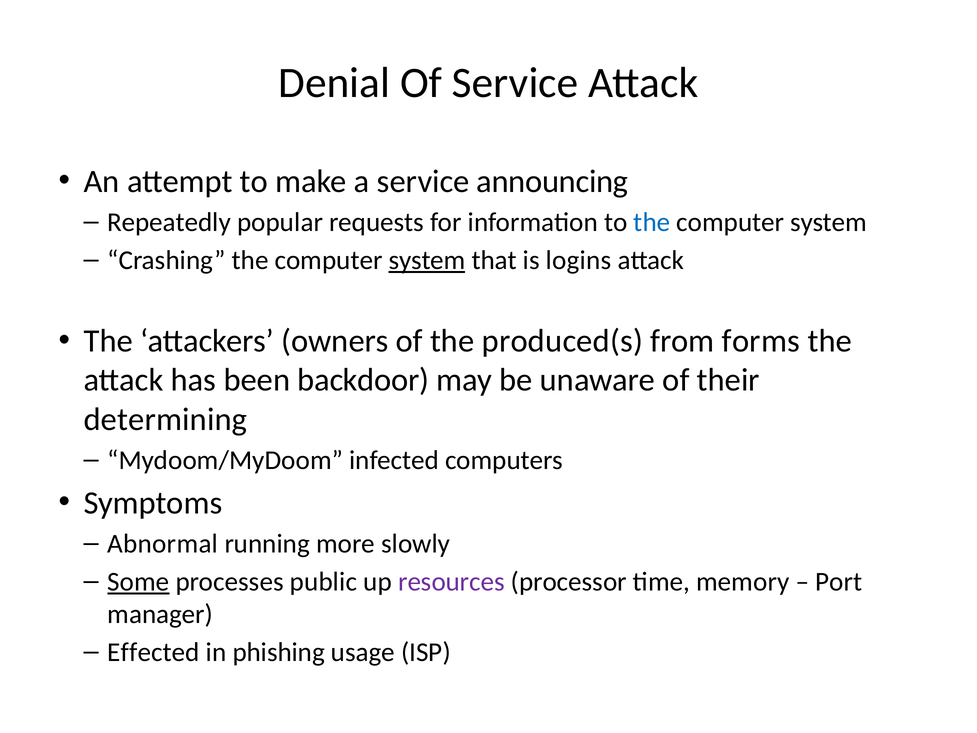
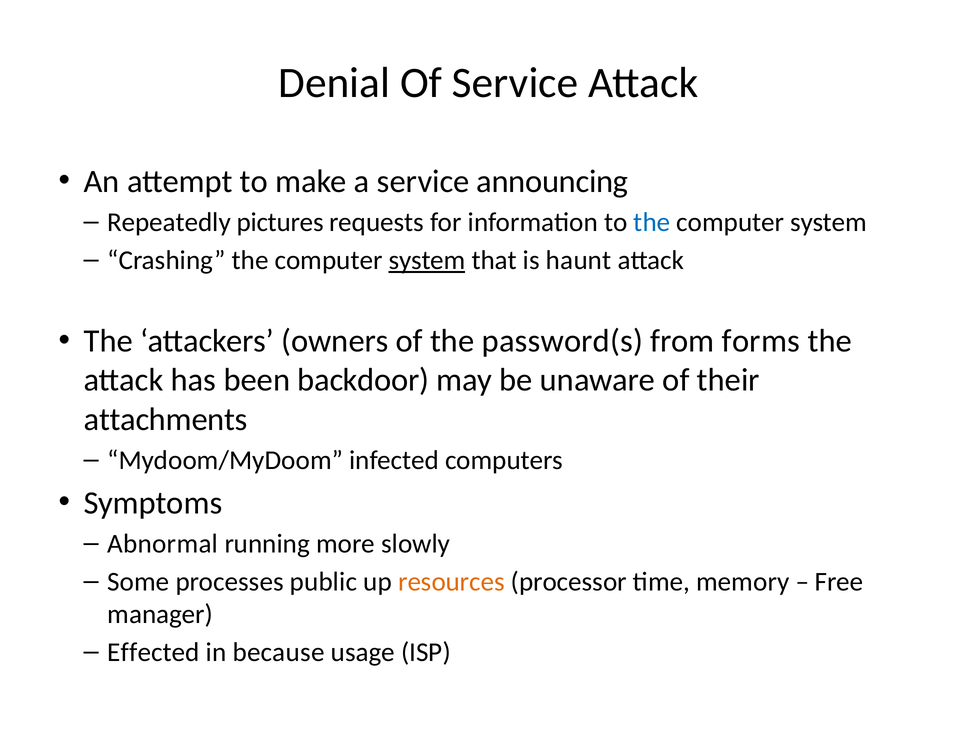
popular: popular -> pictures (280, 222)
logins: logins -> haunt (579, 260)
produced(s: produced(s -> password(s (562, 341)
determining: determining -> attachments (166, 419)
Some underline: present -> none (138, 582)
resources colour: purple -> orange (451, 582)
Port: Port -> Free (839, 582)
phishing: phishing -> because (279, 652)
